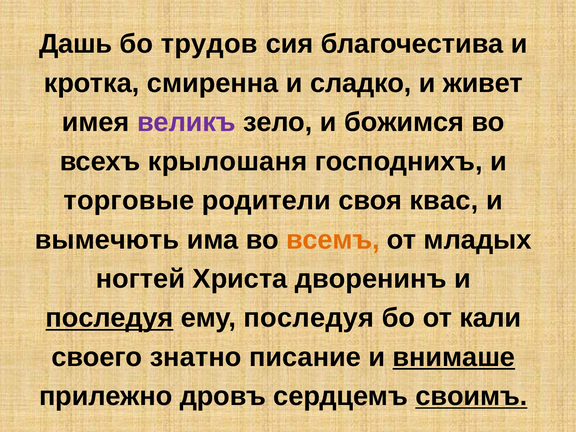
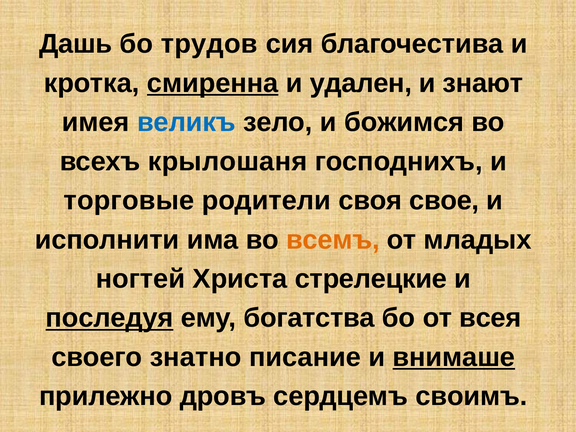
смиренна underline: none -> present (213, 83)
сладко: сладко -> удален (361, 83)
живет: живет -> знают (483, 83)
великъ colour: purple -> blue (186, 122)
квас: квас -> свое (444, 201)
вымечють: вымечють -> исполнити (107, 240)
дворенинъ: дворенинъ -> стрелецкие (371, 279)
ему последуя: последуя -> богатства (309, 318)
кали: кали -> всея (490, 318)
своимъ underline: present -> none (471, 396)
